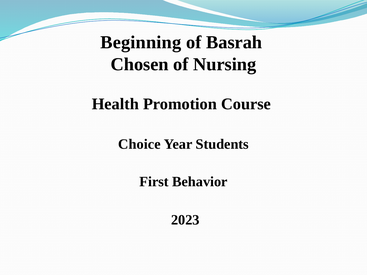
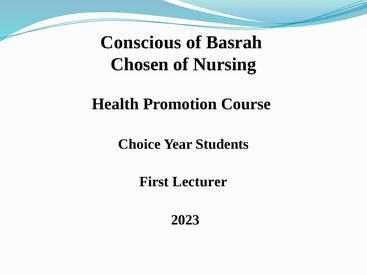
Beginning: Beginning -> Conscious (141, 42)
Behavior: Behavior -> Lecturer (200, 182)
